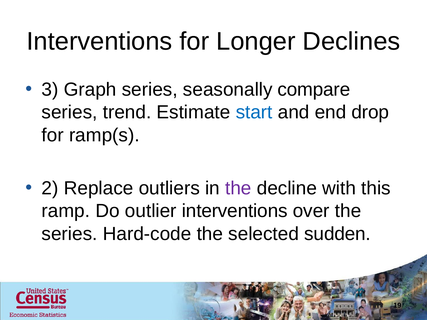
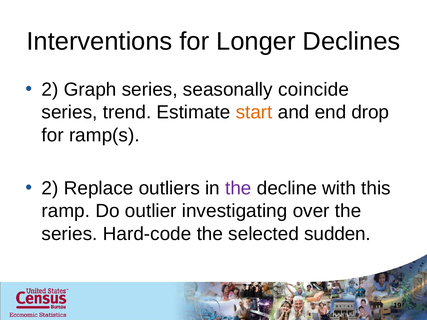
3: 3 -> 2 (50, 90)
compare: compare -> coincide (314, 90)
start colour: blue -> orange (254, 112)
outlier interventions: interventions -> investigating (235, 211)
